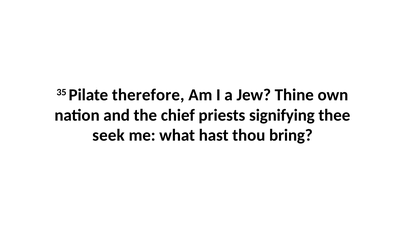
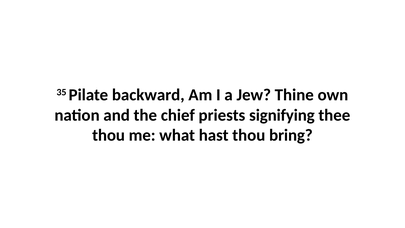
therefore: therefore -> backward (148, 95)
seek: seek -> thou (109, 135)
